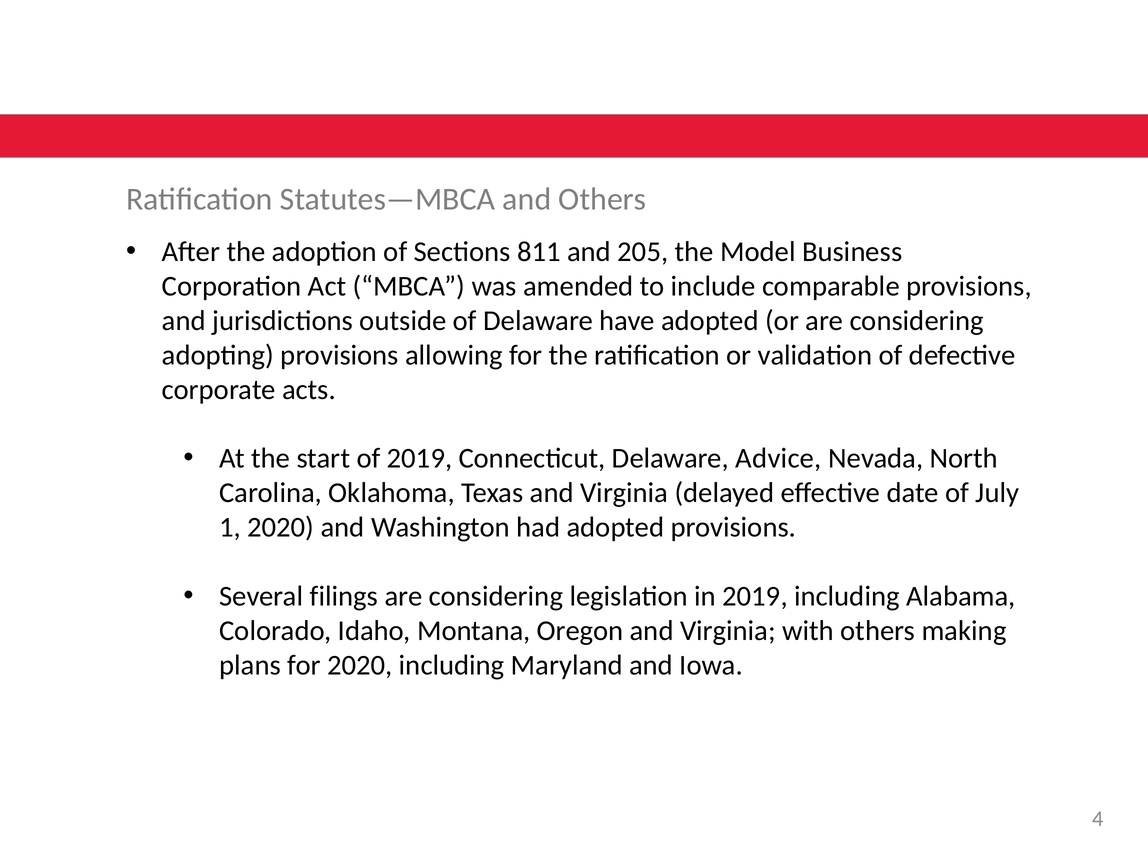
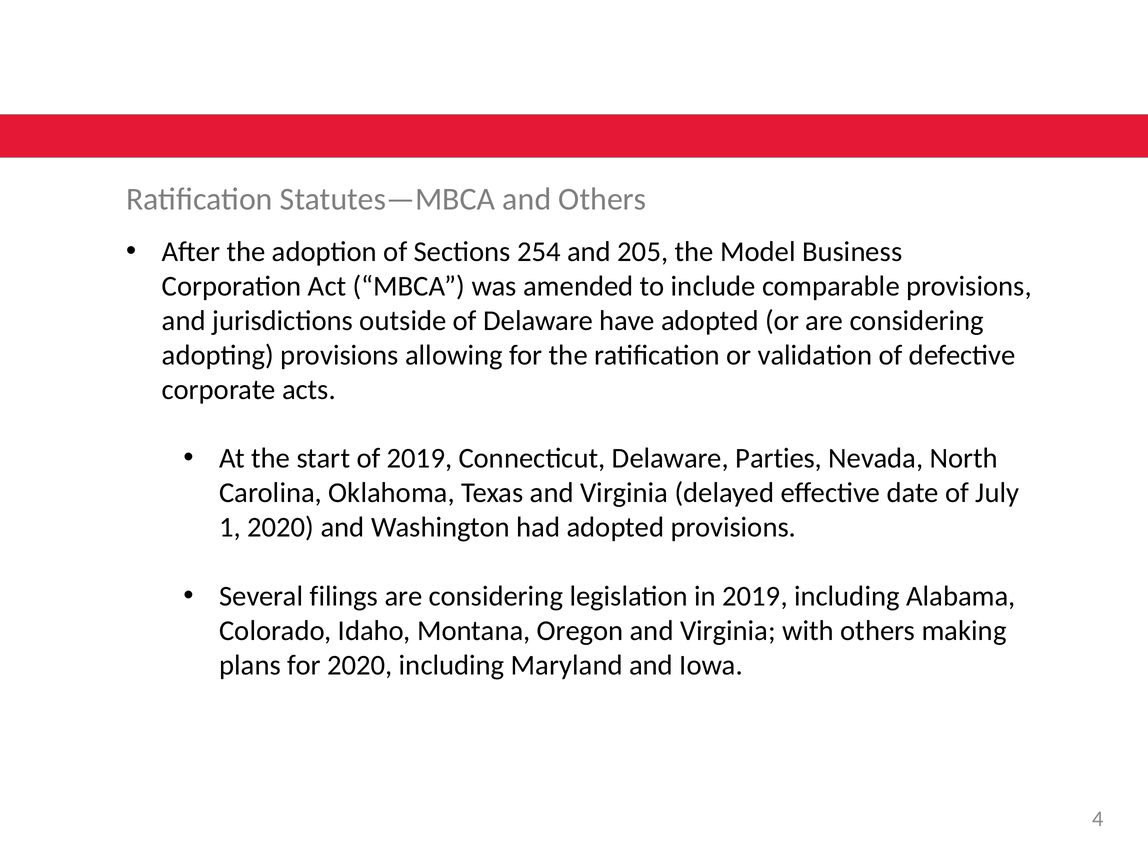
811: 811 -> 254 (539, 252)
Advice: Advice -> Parties (779, 458)
